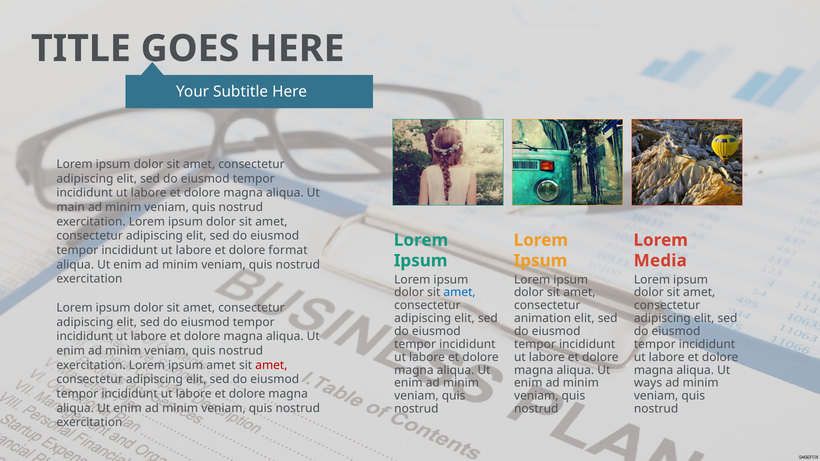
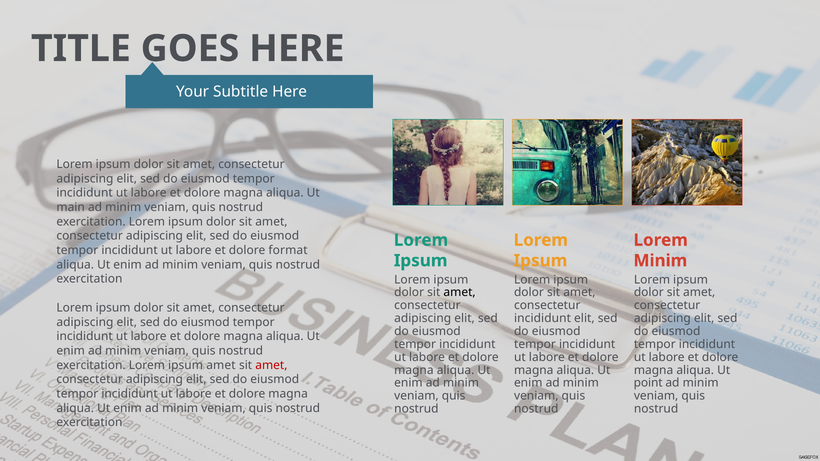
Media: Media -> Minim (660, 261)
amet colour: blue -> black (460, 293)
animation: animation -> incididunt (543, 319)
ways: ways -> point (648, 383)
